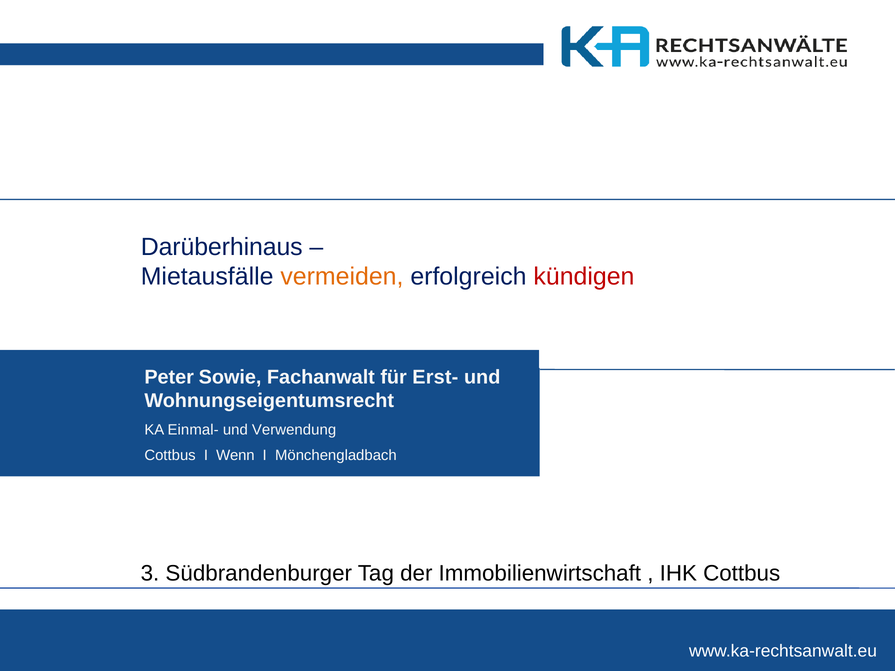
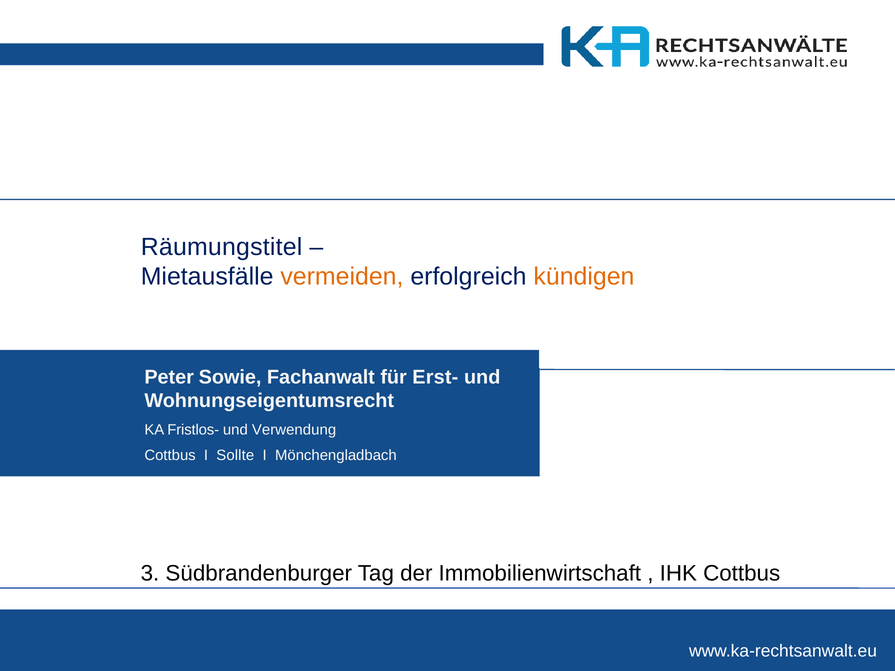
Darüberhinaus: Darüberhinaus -> Räumungstitel (222, 247)
kündigen colour: red -> orange (584, 277)
Einmal-: Einmal- -> Fristlos- (193, 430)
Wenn: Wenn -> Sollte (235, 456)
